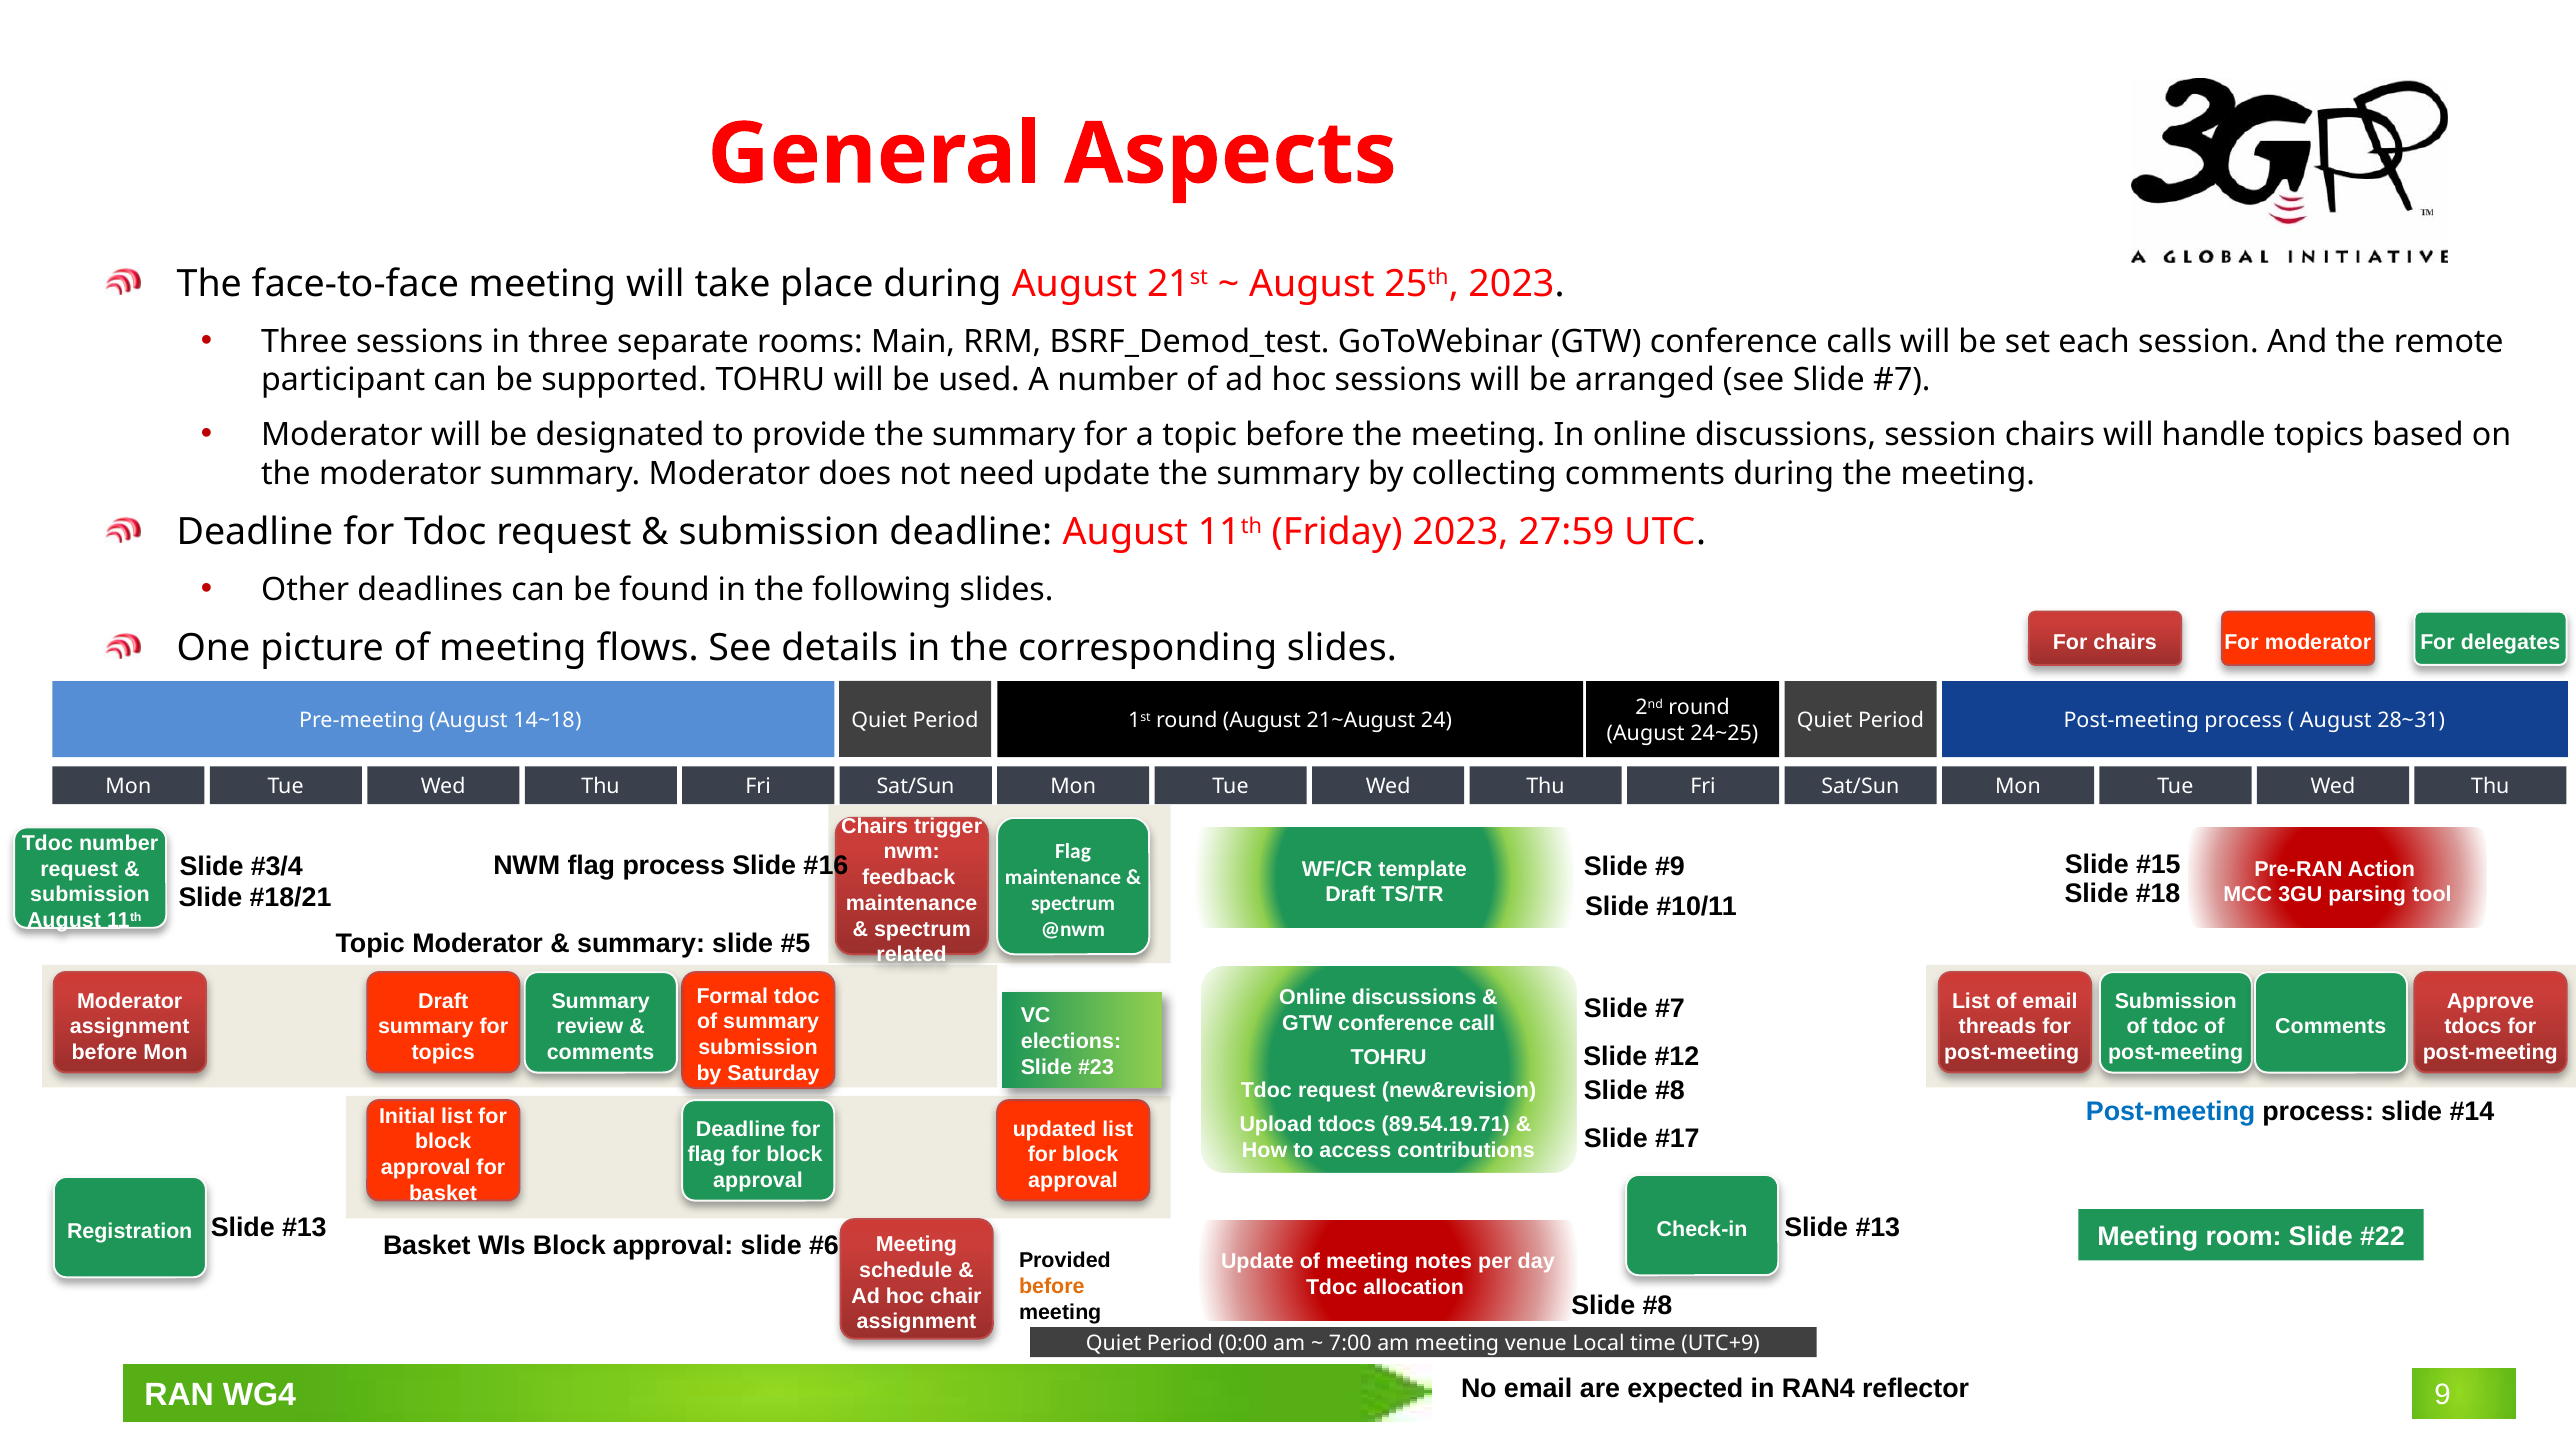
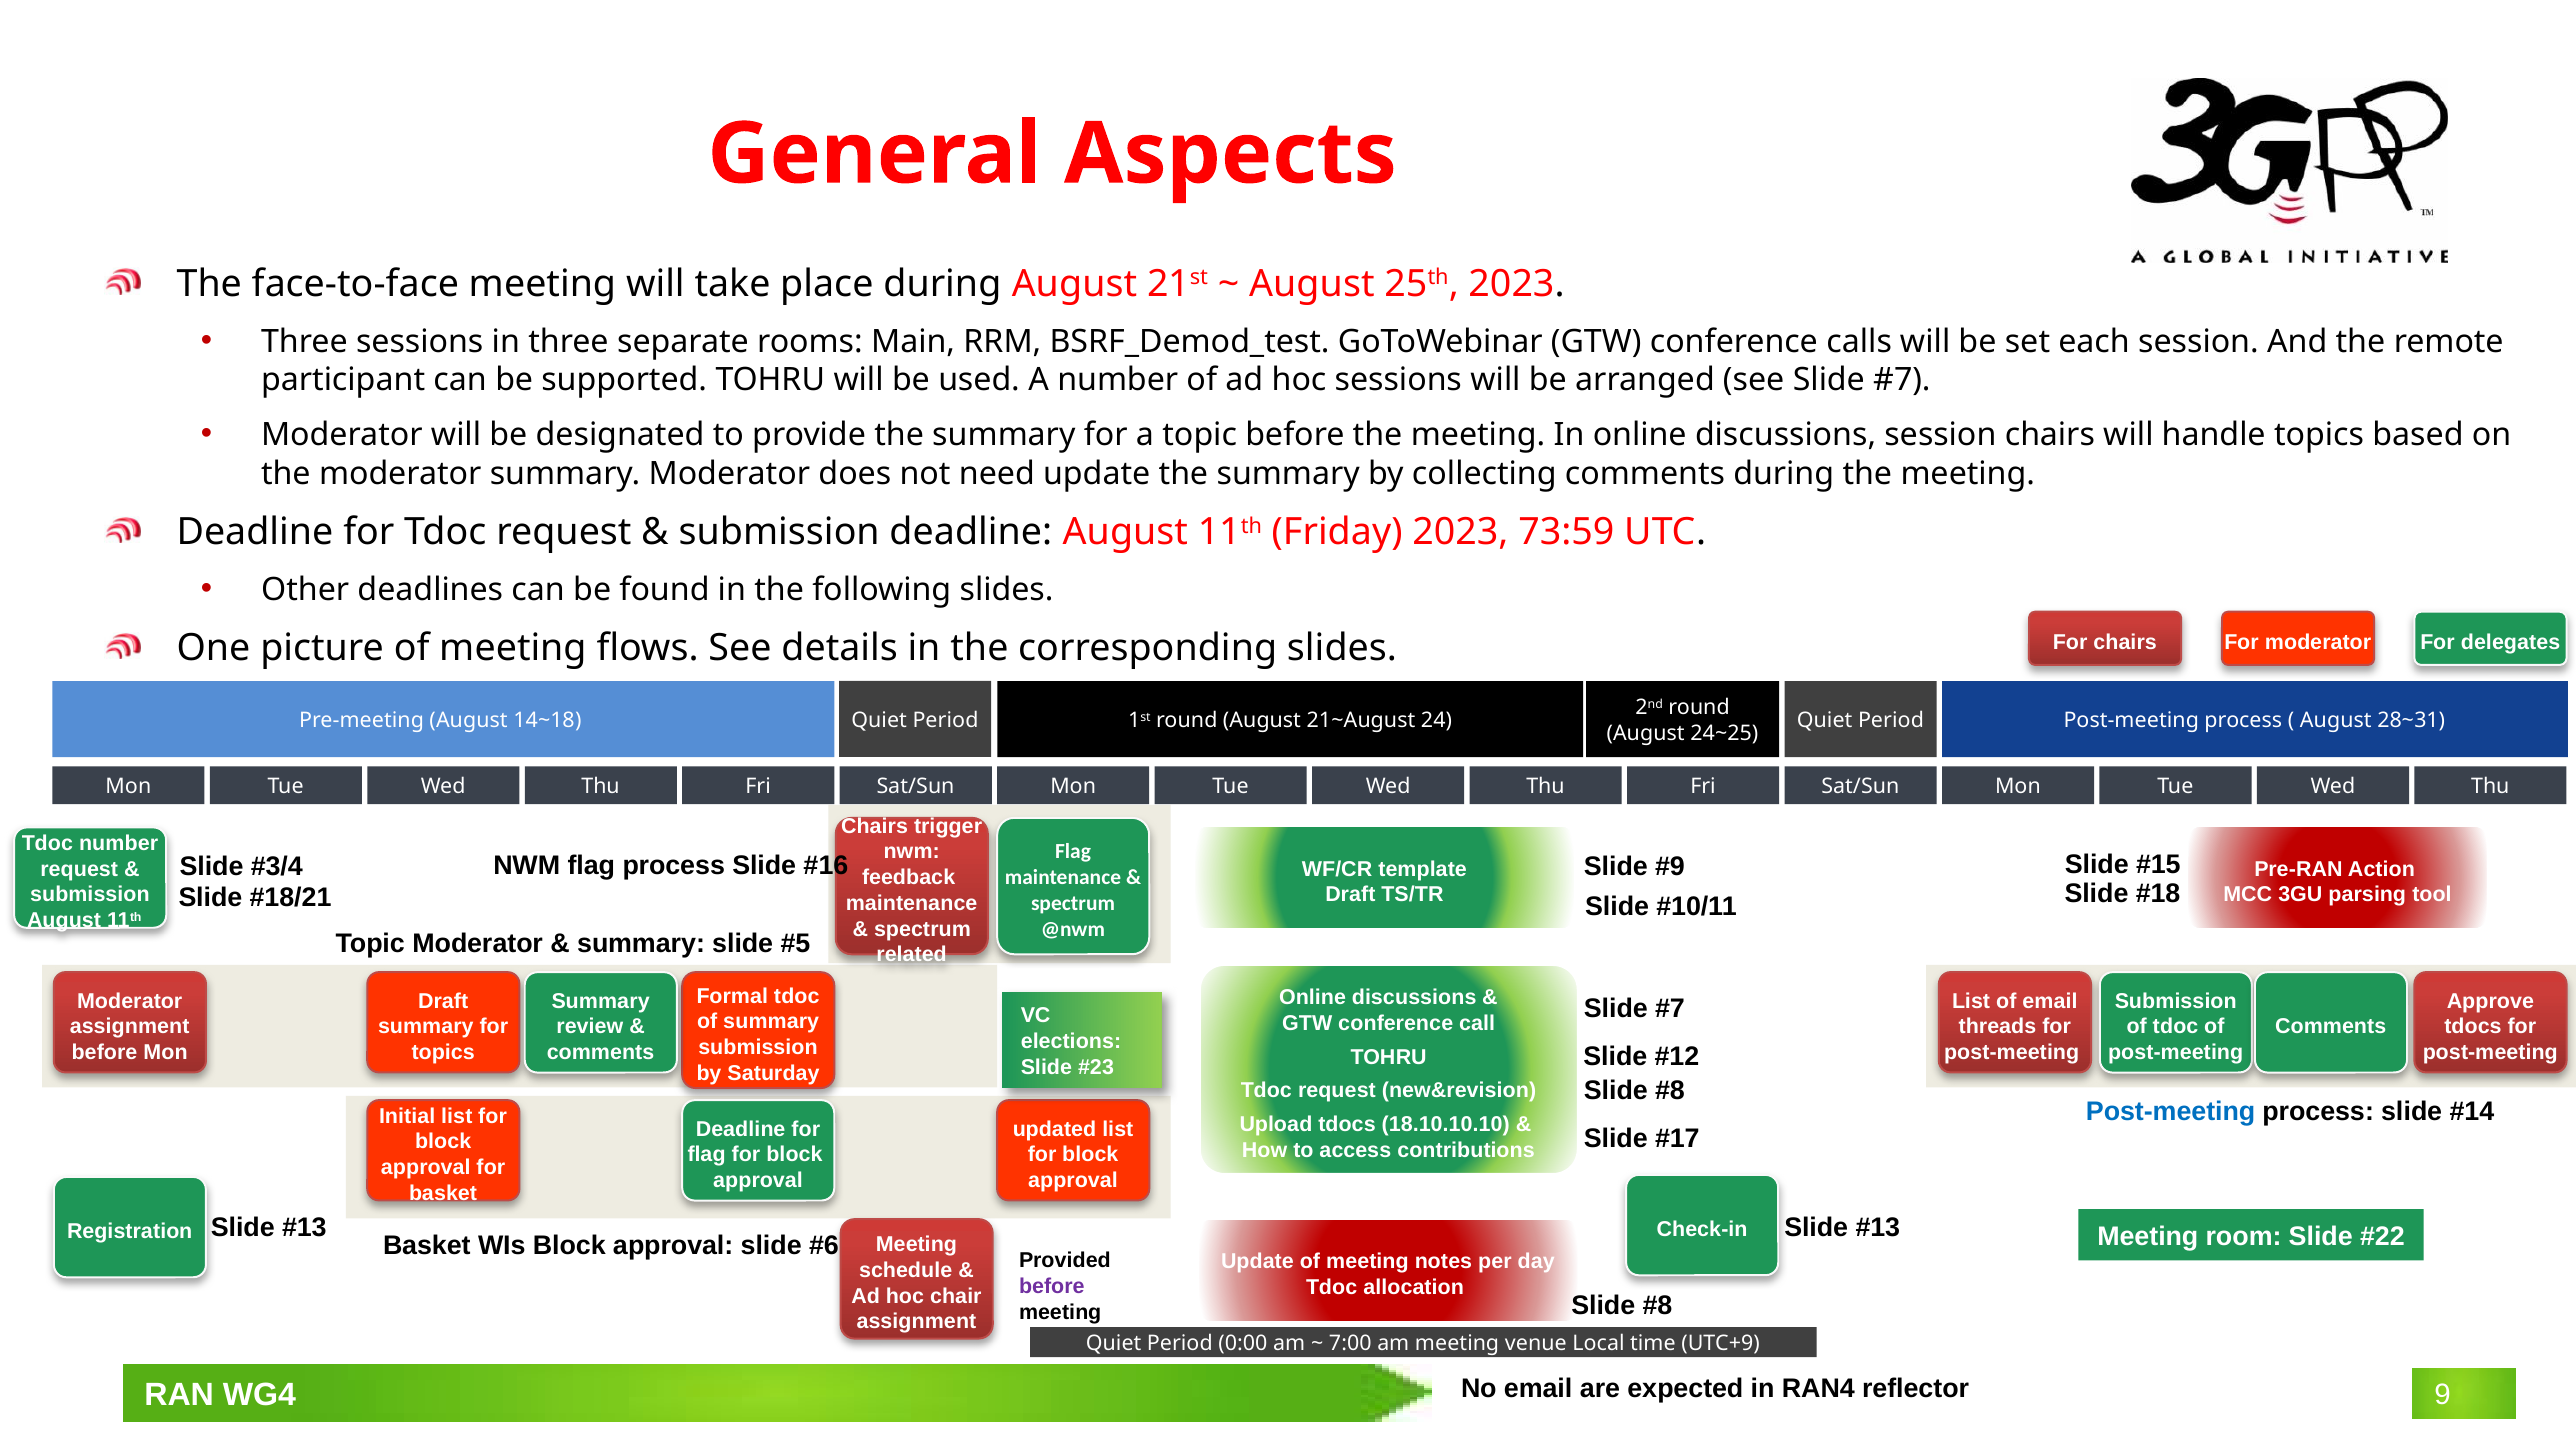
27:59: 27:59 -> 73:59 (1566, 532)
89.54.19.71: 89.54.19.71 -> 18.10.10.10 (1446, 1125)
before colour: orange -> purple (1052, 1286)
